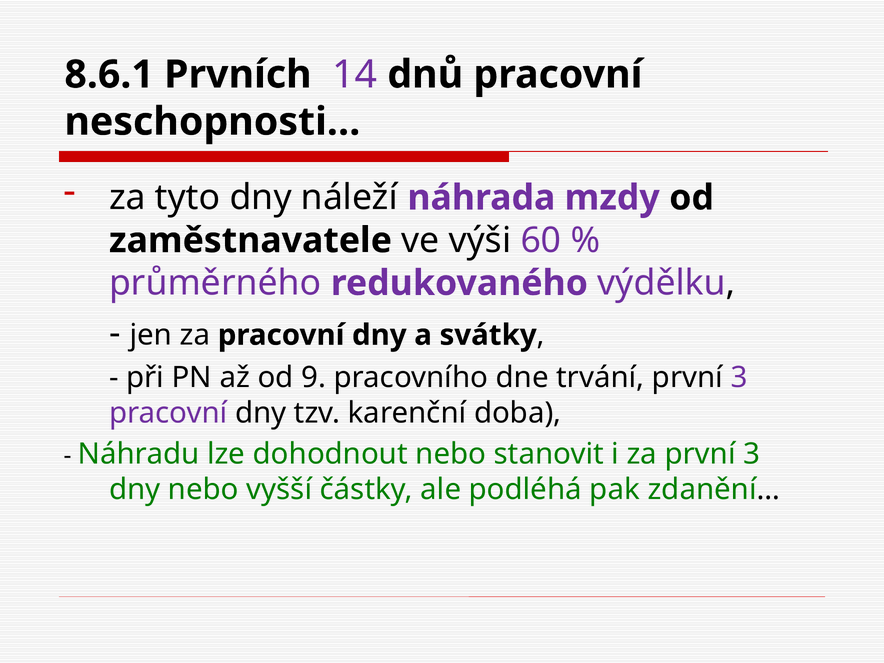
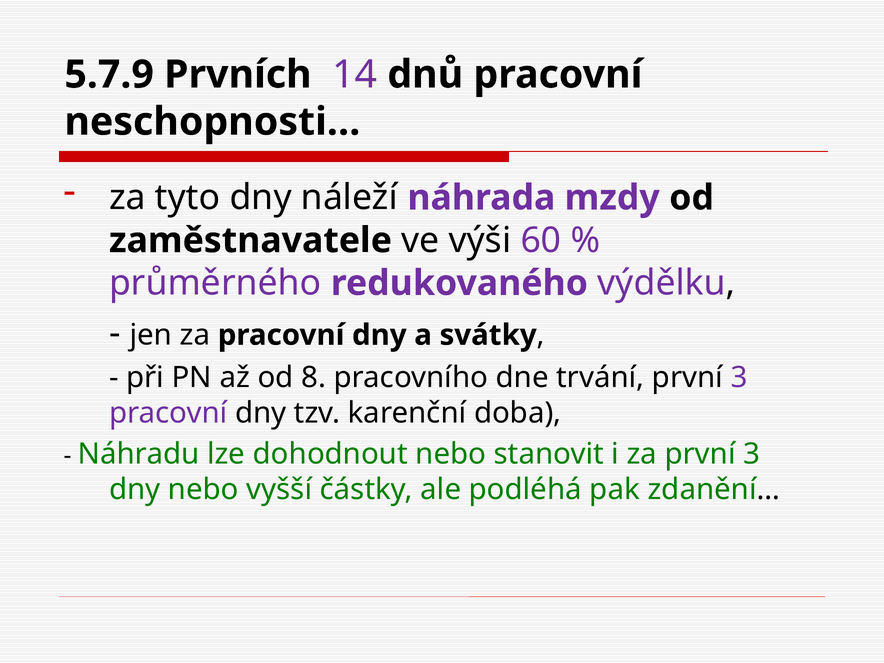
8.6.1: 8.6.1 -> 5.7.9 (109, 75)
9: 9 -> 8 (314, 378)
